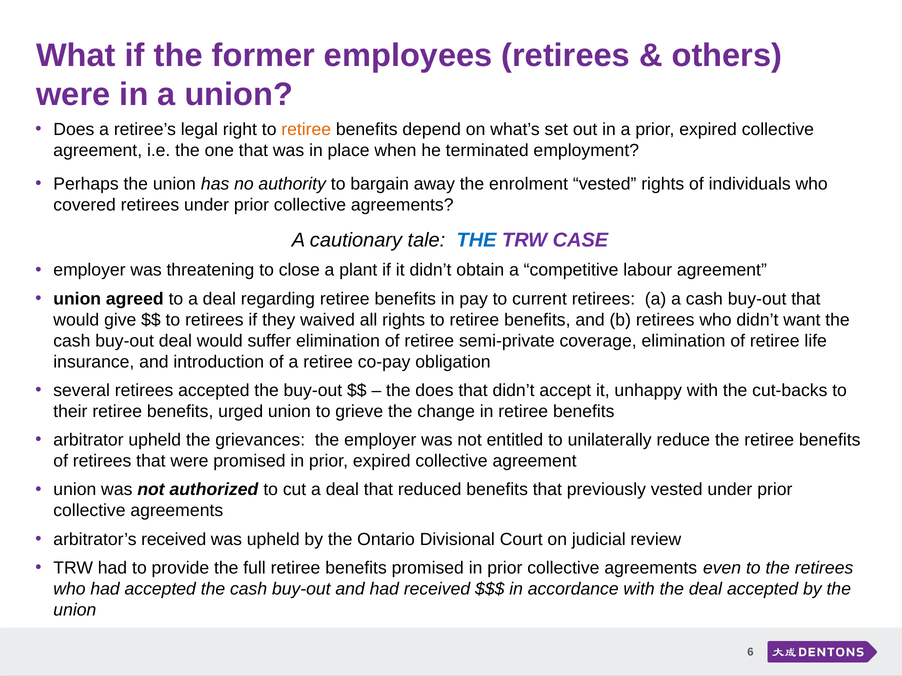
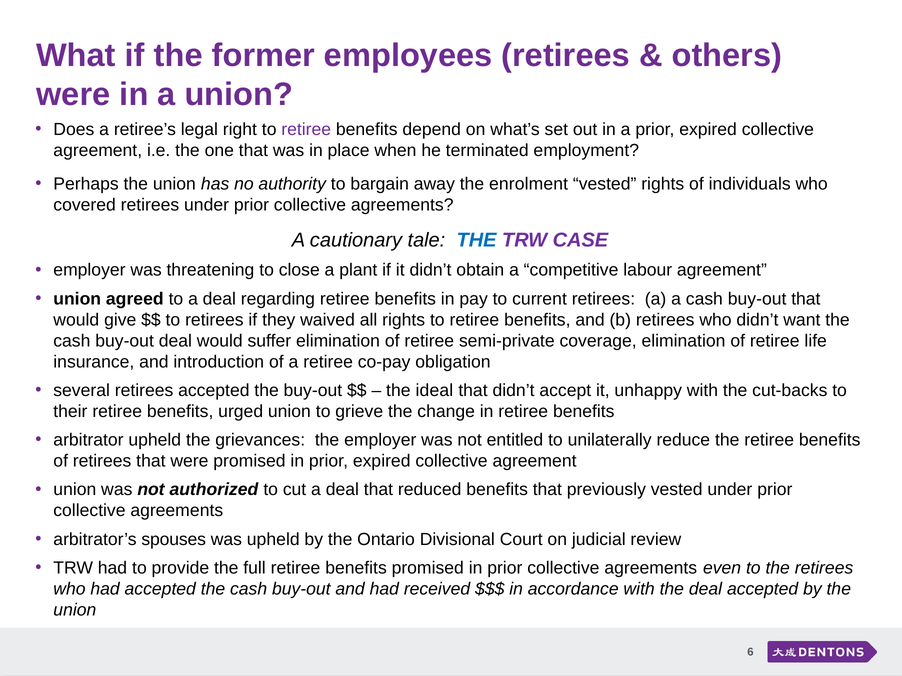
retiree colour: orange -> purple (306, 130)
the does: does -> ideal (434, 391)
arbitrator’s received: received -> spouses (174, 540)
